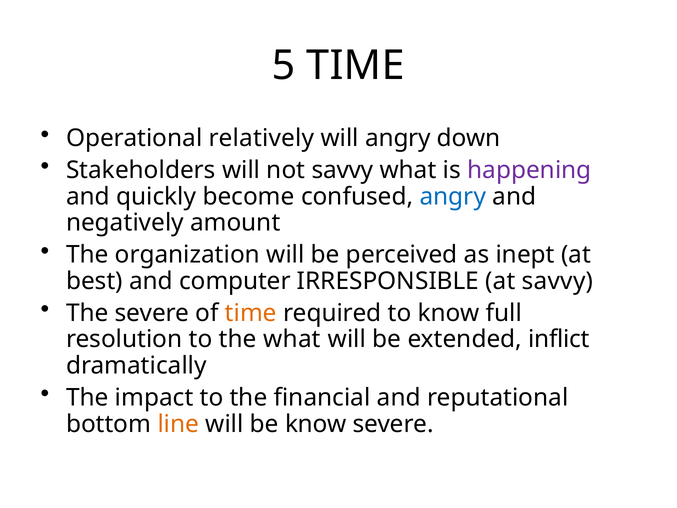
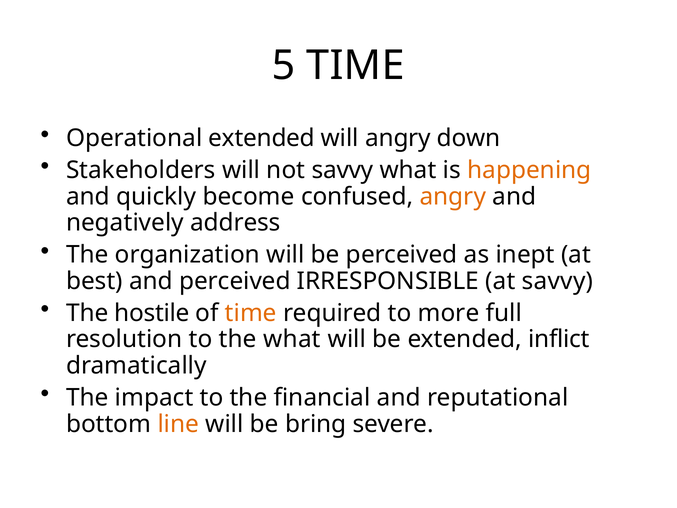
Operational relatively: relatively -> extended (262, 138)
happening colour: purple -> orange (529, 170)
angry colour: blue -> orange (453, 196)
amount: amount -> address (235, 223)
and computer: computer -> perceived (235, 281)
The severe: severe -> hostile (152, 313)
to know: know -> more (449, 313)
be know: know -> bring (316, 424)
